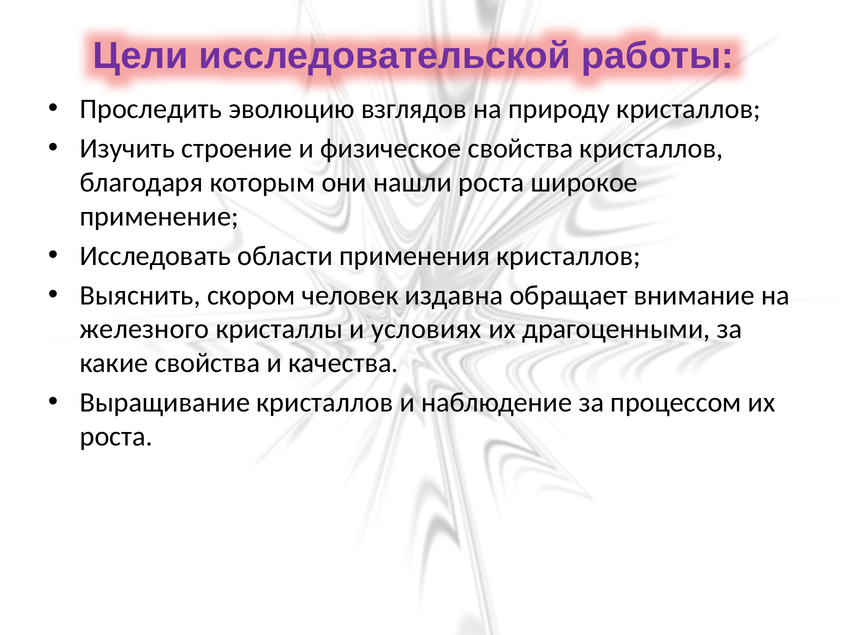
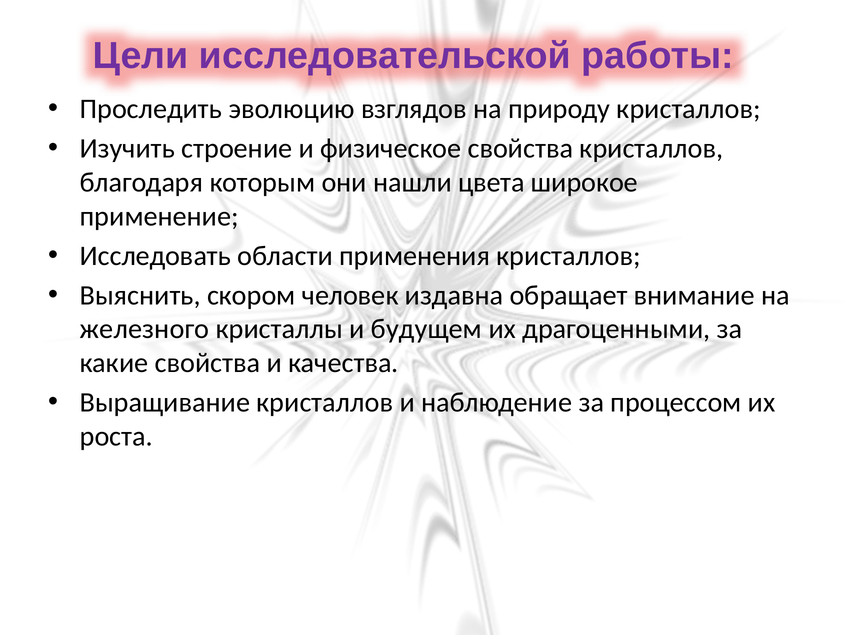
нашли роста: роста -> цвета (491, 182)
условиях: условиях -> будущем (426, 329)
